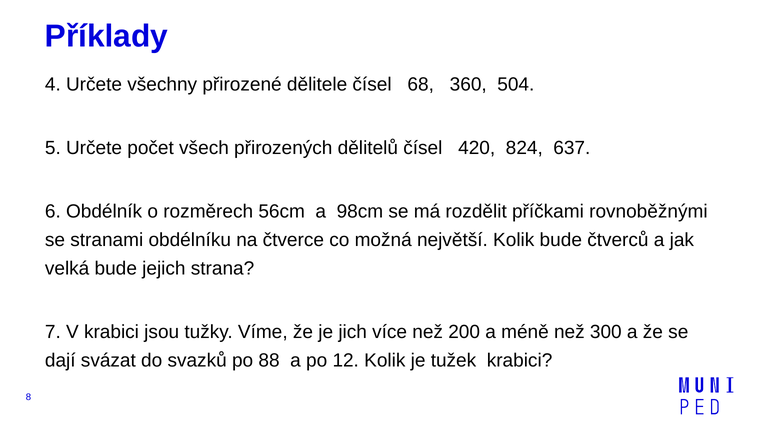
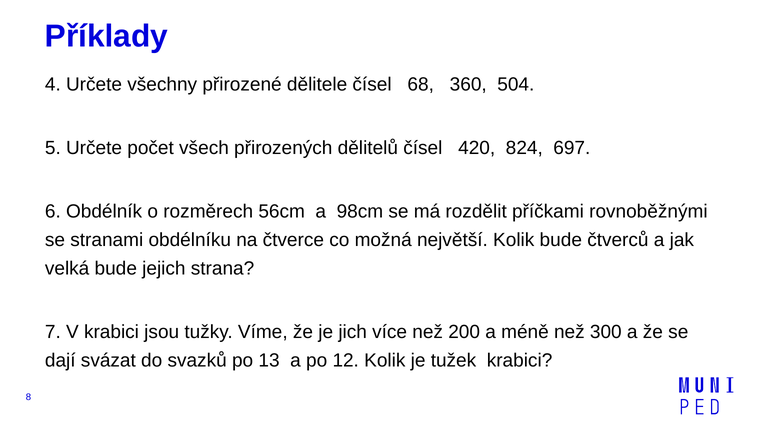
637: 637 -> 697 (572, 148)
88: 88 -> 13 (269, 361)
